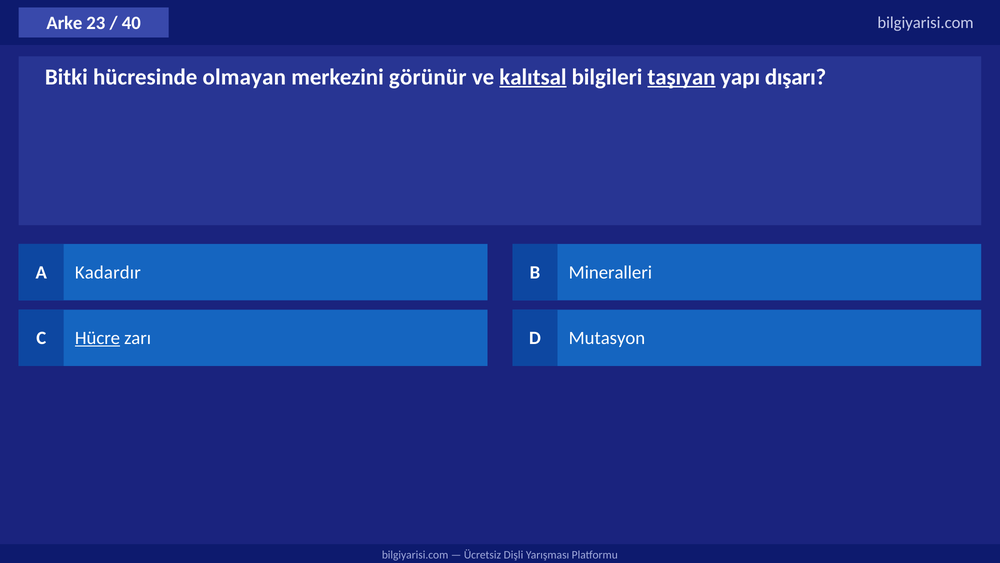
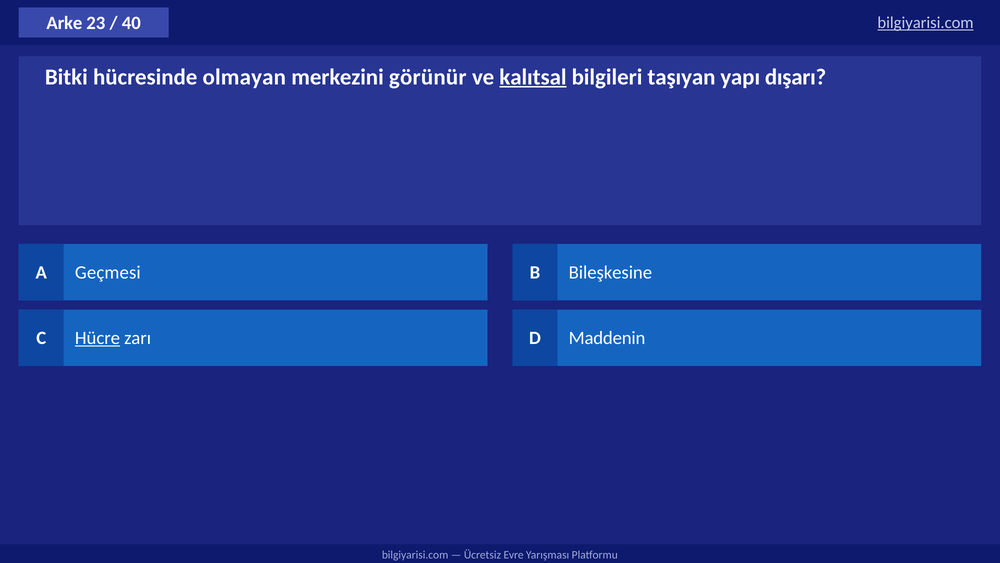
bilgiyarisi.com underline: none -> present (926, 23)
taşıyan underline: present -> none (681, 77)
Kadardır: Kadardır -> Geçmesi (108, 272)
Mineralleri: Mineralleri -> Bileşkesine (610, 272)
Mutasyon: Mutasyon -> Maddenin (607, 338)
Dişli: Dişli -> Evre (514, 555)
